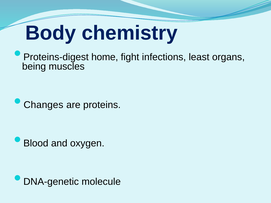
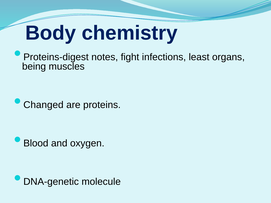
home: home -> notes (105, 57)
Changes: Changes -> Changed (43, 105)
